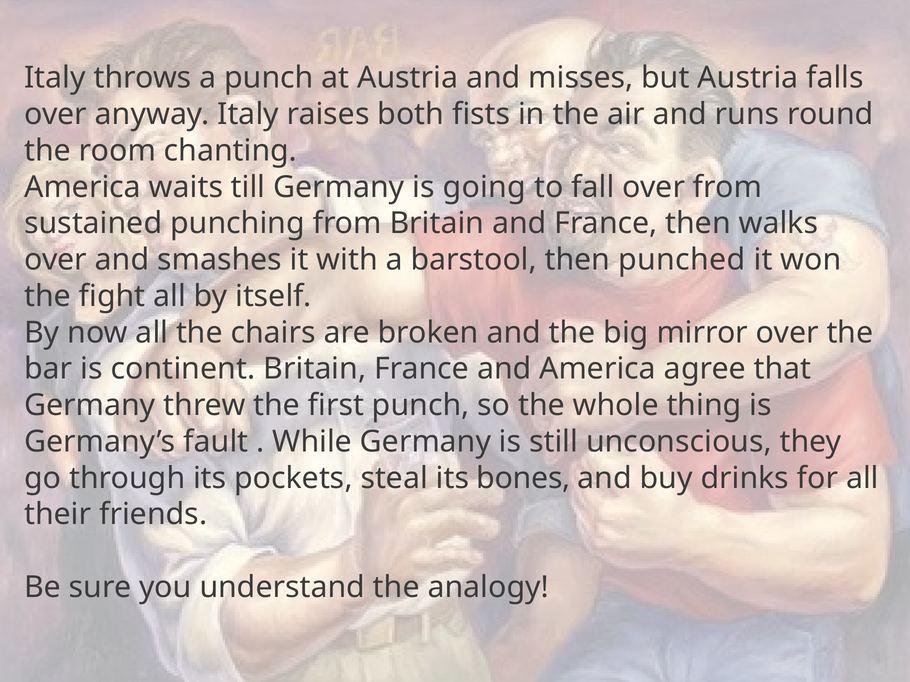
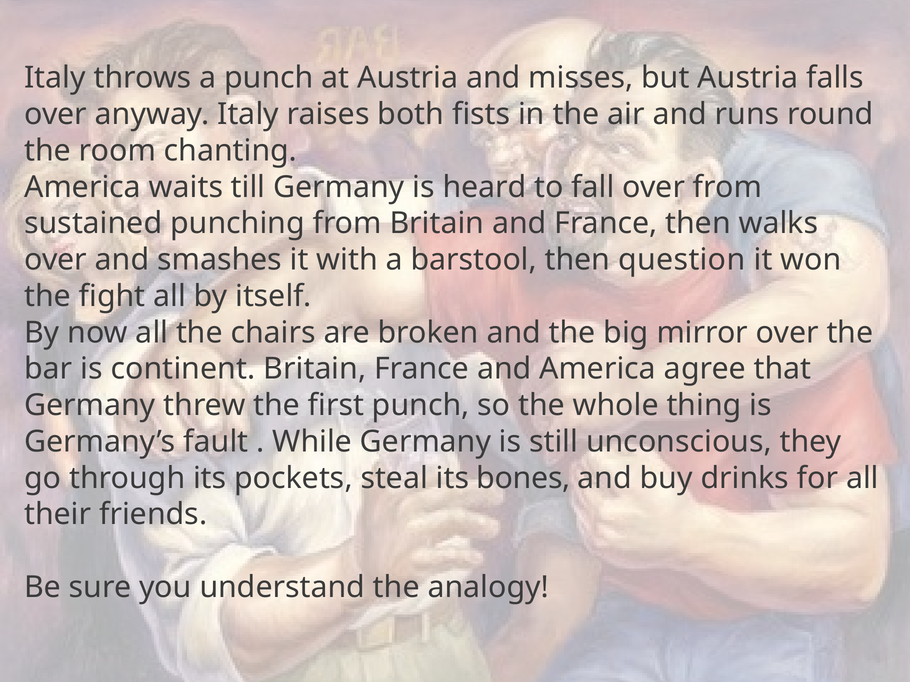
going: going -> heard (484, 187)
punched: punched -> question (682, 260)
